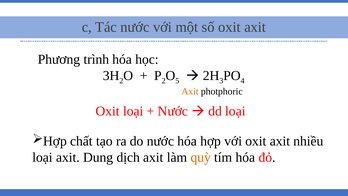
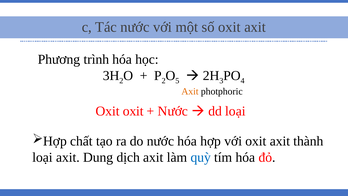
Oxit loại: loại -> oxit (133, 111)
nhiều: nhiều -> thành (308, 141)
quỳ colour: orange -> blue (201, 157)
